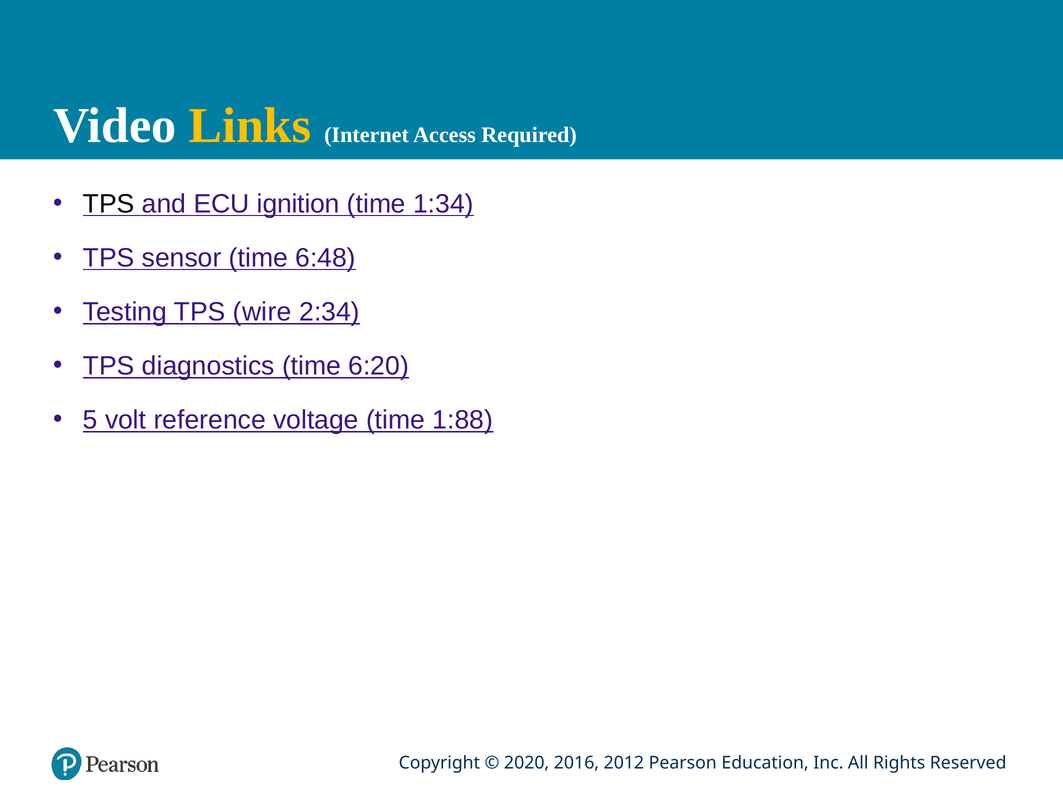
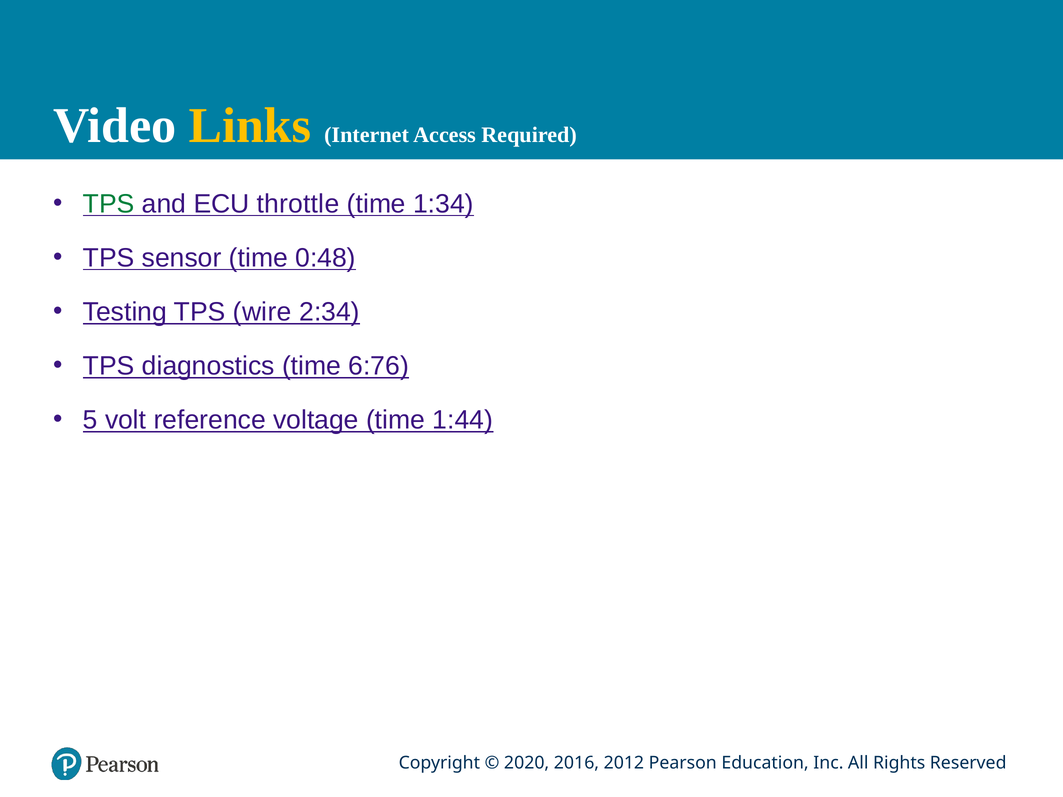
TPS colour: black -> green (109, 204)
ignition: ignition -> throttle (298, 204)
6:48: 6:48 -> 0:48 (326, 258)
6:20: 6:20 -> 6:76 (379, 366)
1:88: 1:88 -> 1:44 (463, 420)
